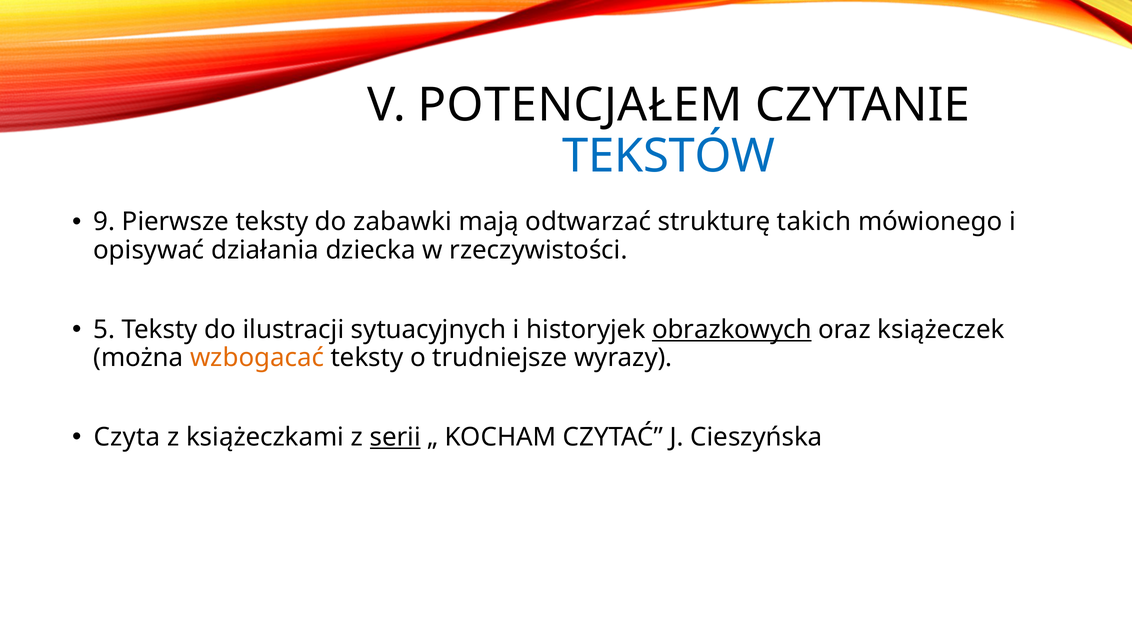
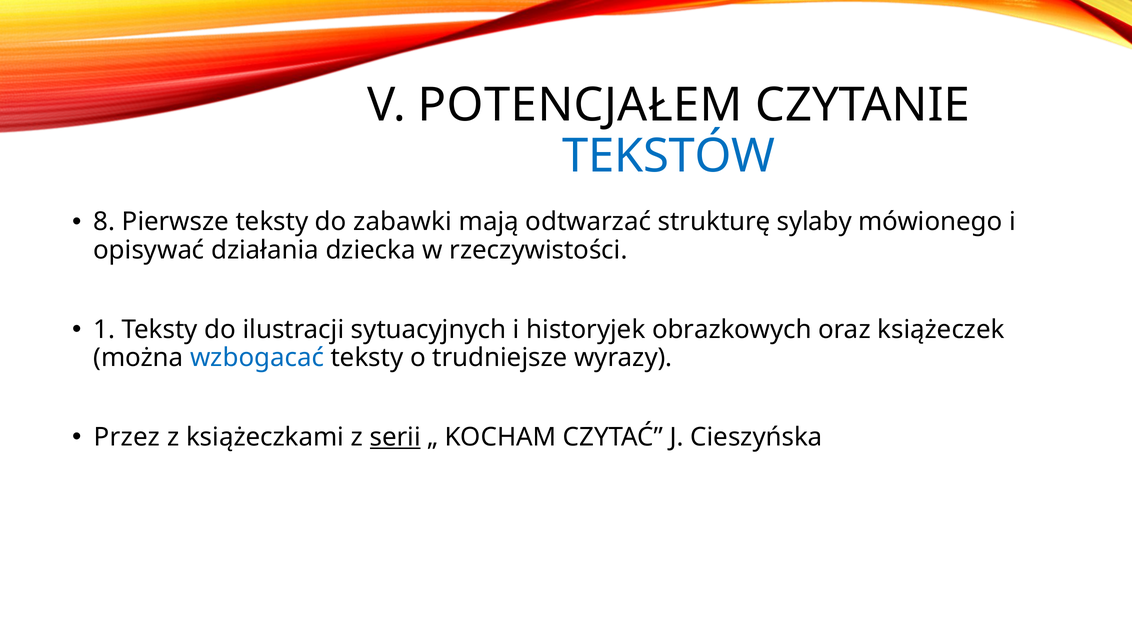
9: 9 -> 8 (104, 222)
takich: takich -> sylaby (814, 222)
5: 5 -> 1 (104, 329)
obrazkowych underline: present -> none (732, 329)
wzbogacać colour: orange -> blue (257, 357)
Czyta: Czyta -> Przez (127, 437)
